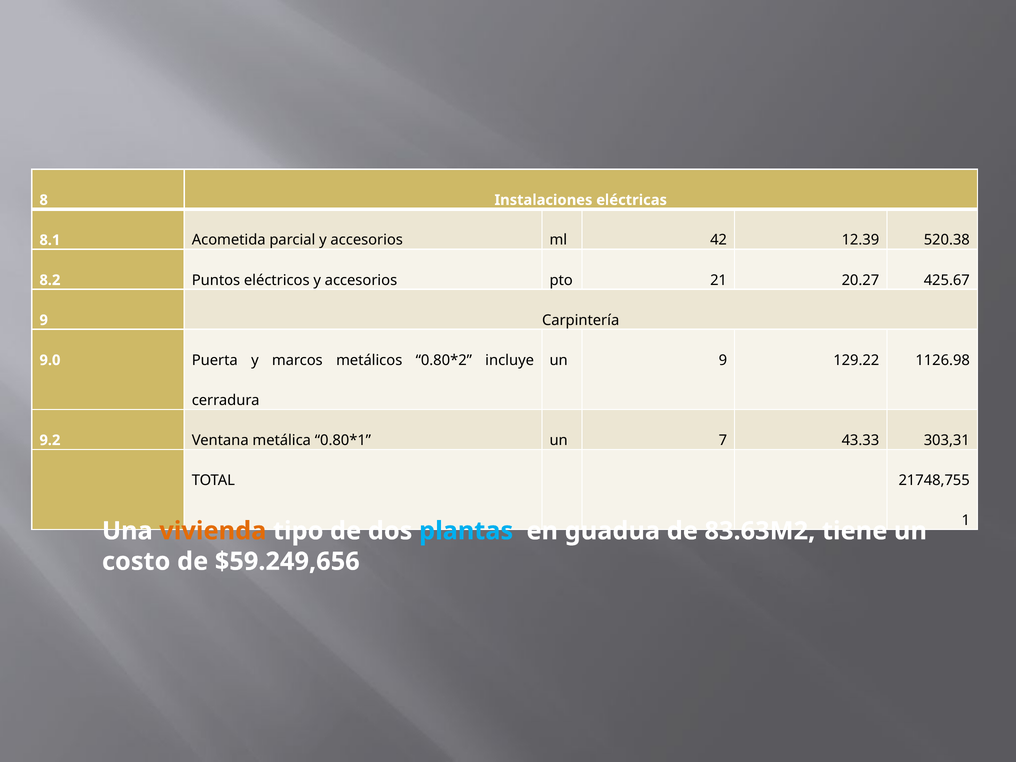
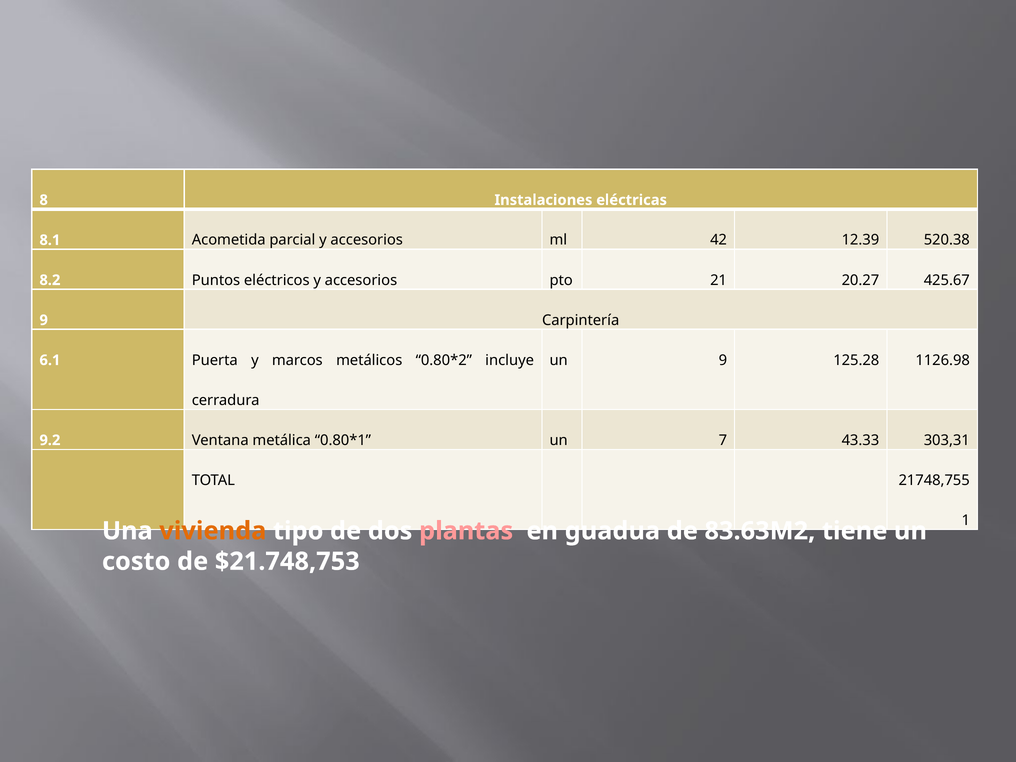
129.22: 129.22 -> 125.28 (856, 360)
9.0: 9.0 -> 6.1 (50, 360)
plantas colour: light blue -> pink (466, 531)
$59.249,656: $59.249,656 -> $21.748,753 (287, 561)
